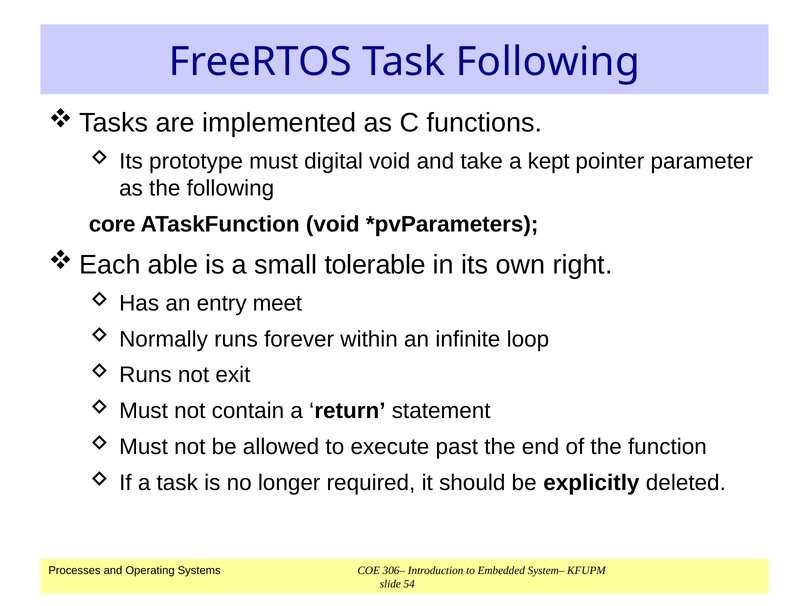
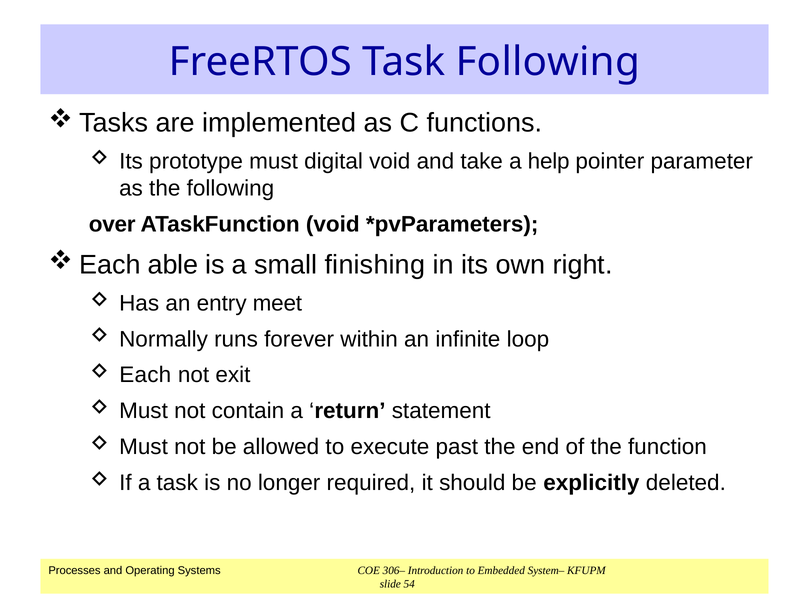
kept: kept -> help (549, 162)
core: core -> over (112, 225)
tolerable: tolerable -> finishing (375, 265)
Runs: Runs -> Each (145, 376)
